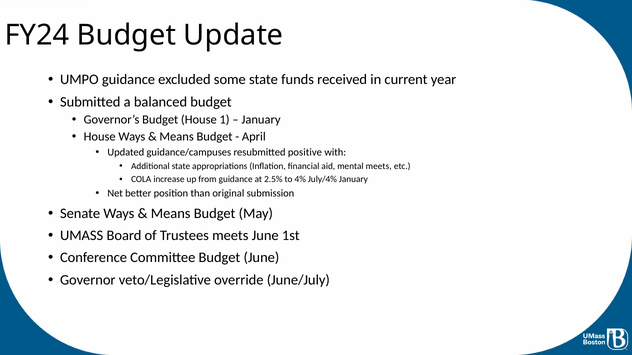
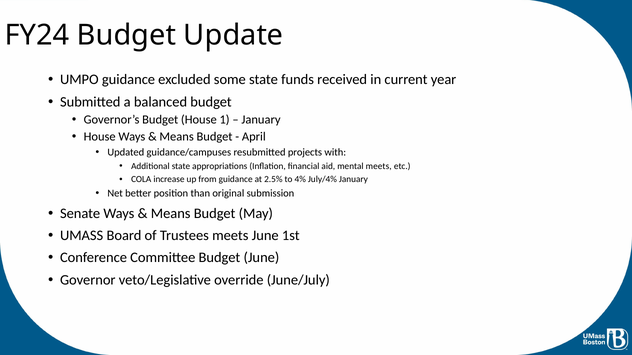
positive: positive -> projects (305, 152)
